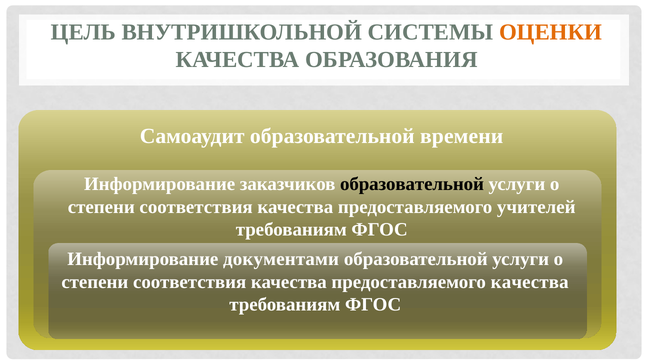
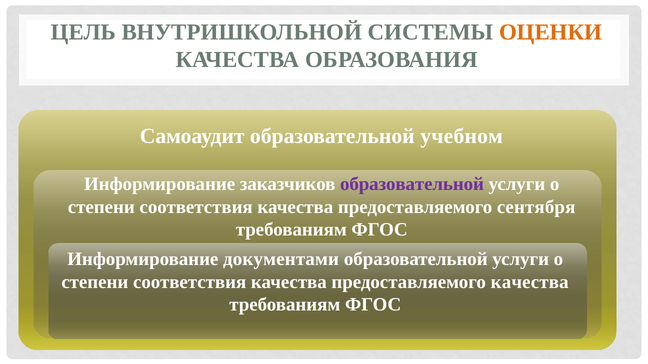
времени: времени -> учебном (462, 137)
образовательной colour: black -> purple (412, 184)
учителей: учителей -> сентября (536, 207)
